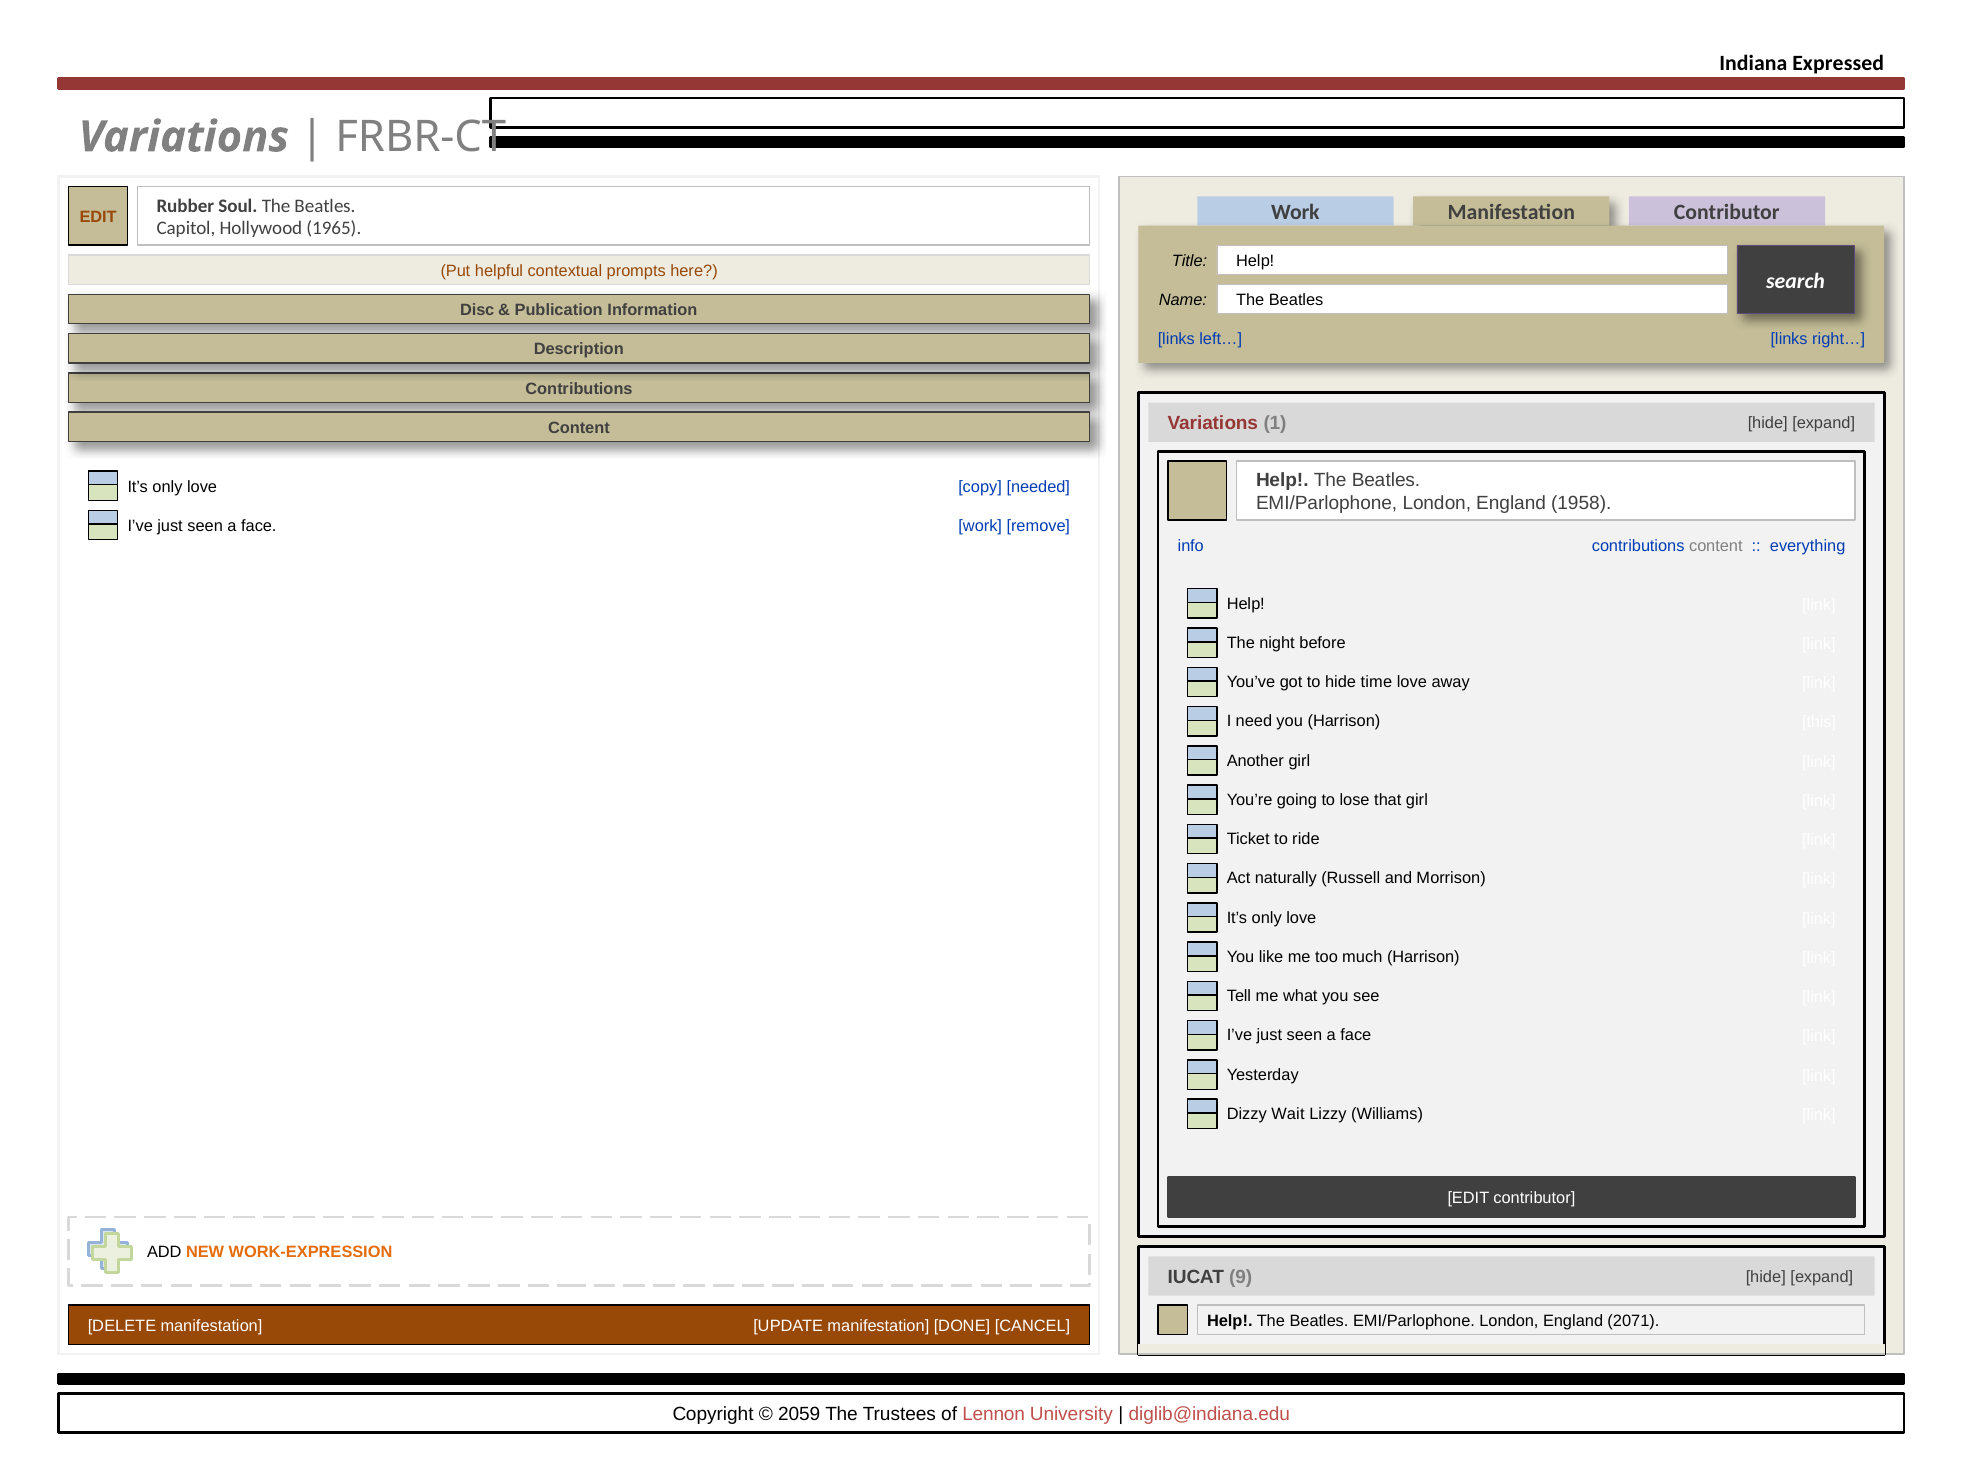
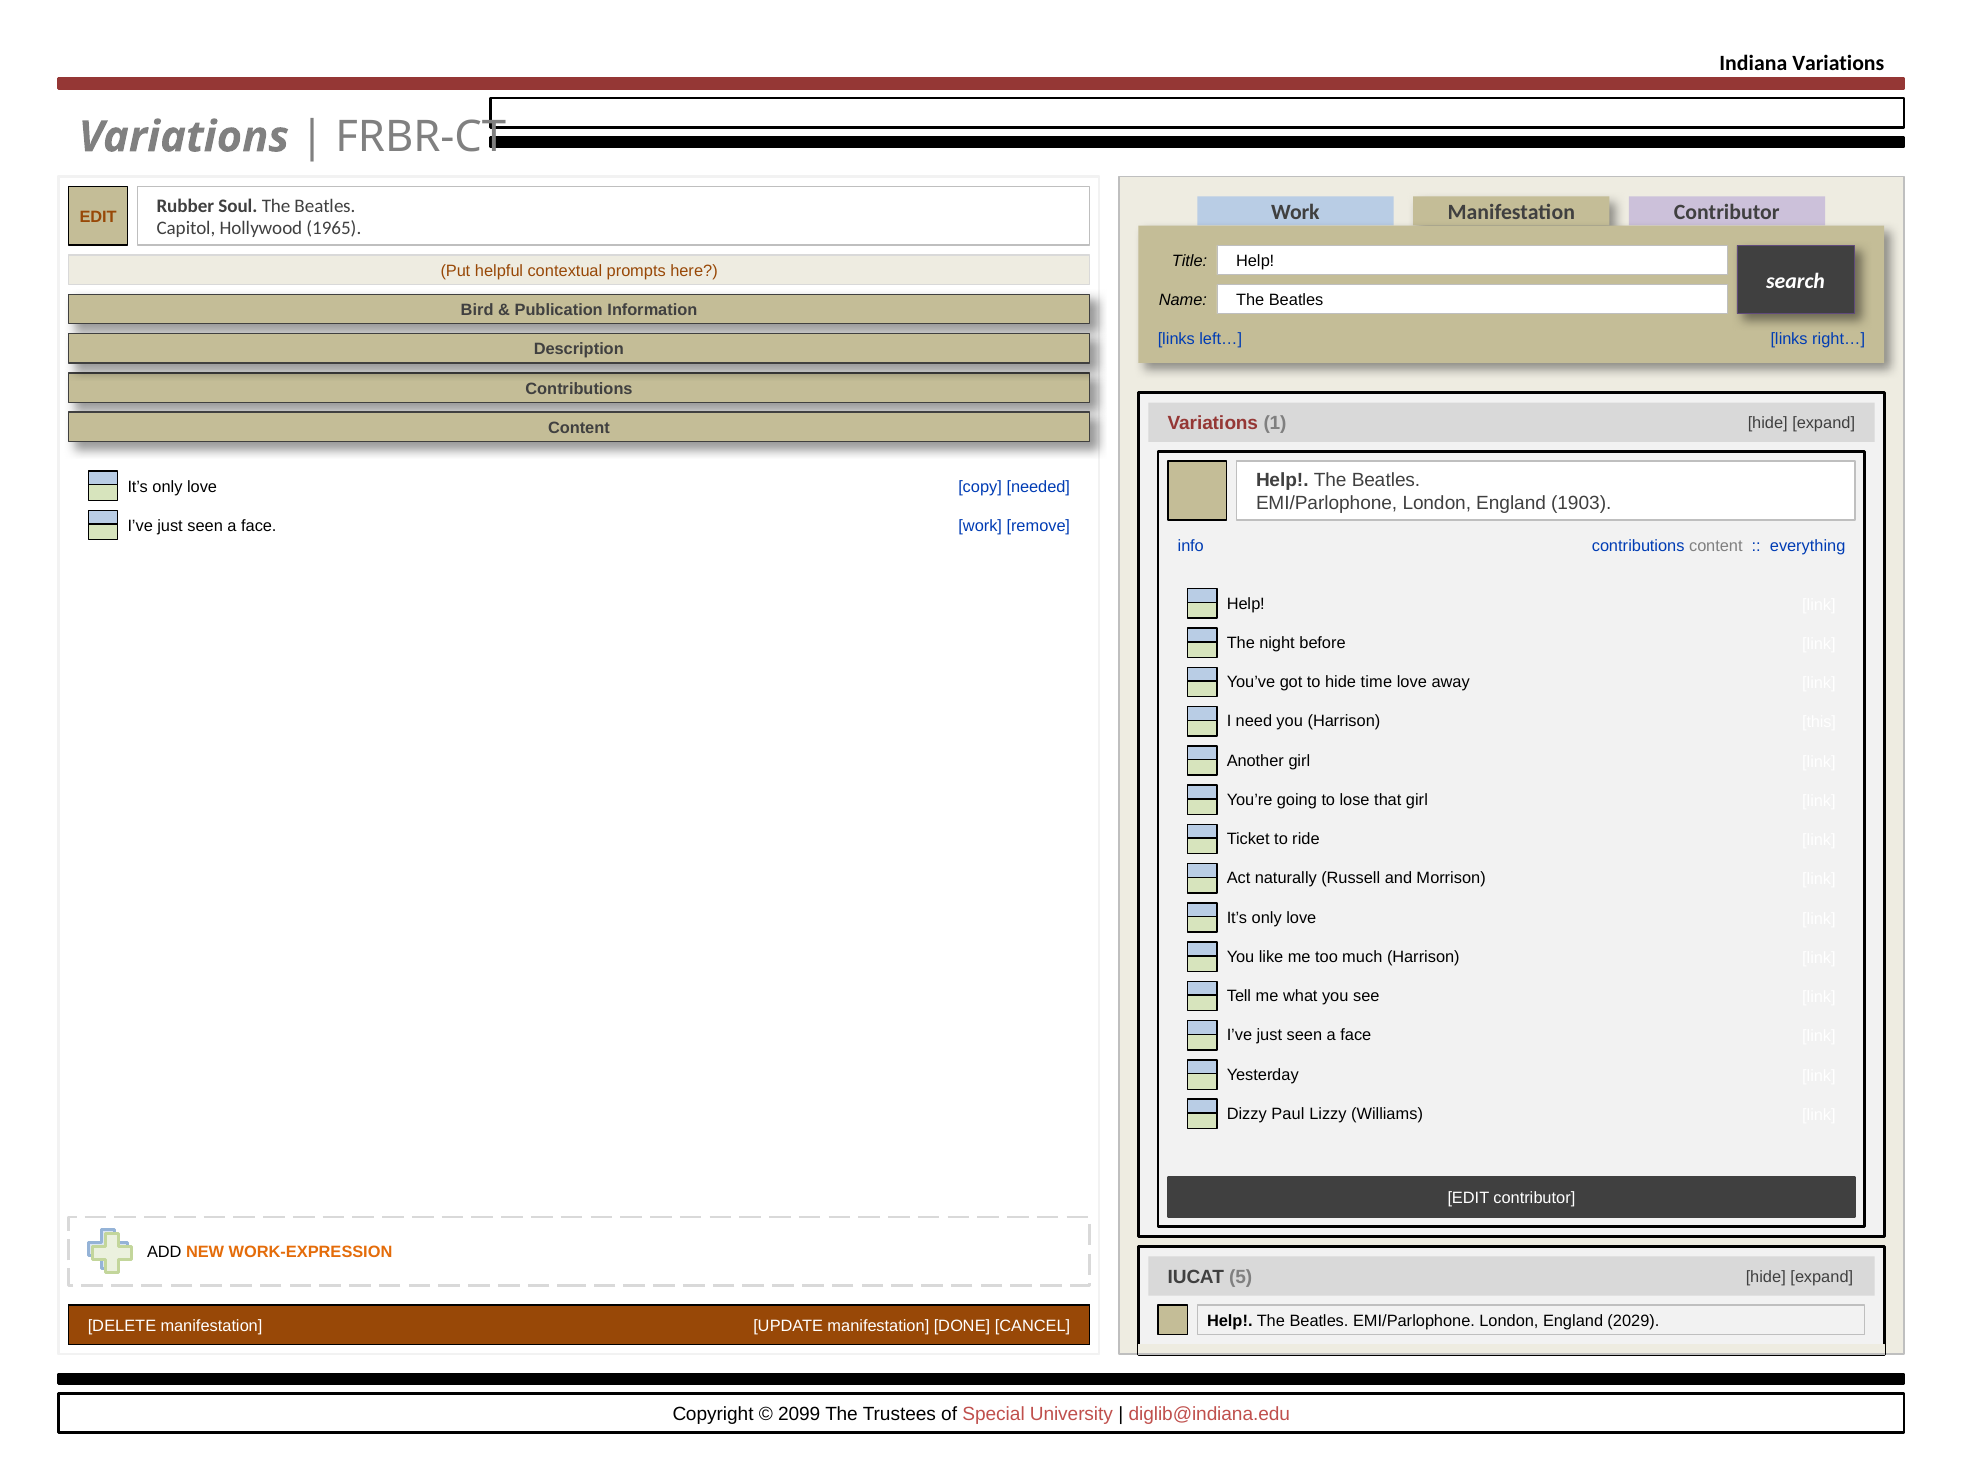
Indiana Expressed: Expressed -> Variations (1838, 63)
Disc: Disc -> Bird (477, 310)
1958: 1958 -> 1903 (1581, 503)
Wait: Wait -> Paul (1288, 1114)
9: 9 -> 5 (1241, 1278)
2071: 2071 -> 2029 (1633, 1321)
2059: 2059 -> 2099 (799, 1415)
Lennon: Lennon -> Special (994, 1415)
